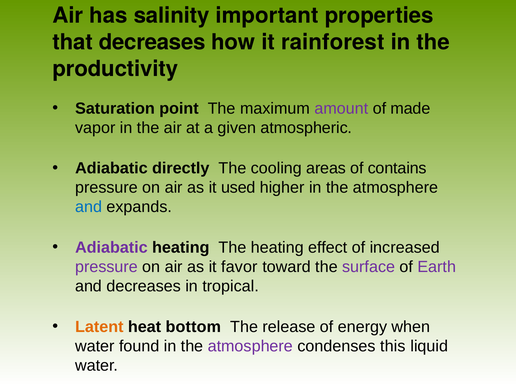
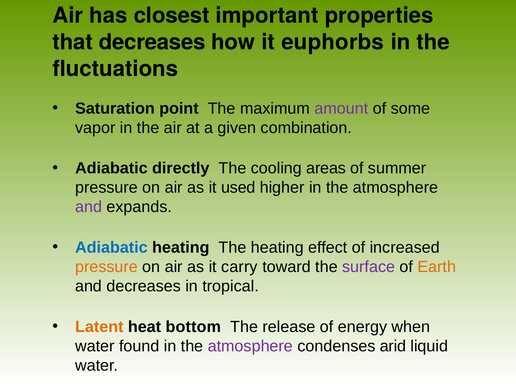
salinity: salinity -> closest (172, 16)
rainforest: rainforest -> euphorbs (333, 42)
productivity: productivity -> fluctuations (115, 69)
made: made -> some (410, 108)
atmospheric: atmospheric -> combination (306, 128)
contains: contains -> summer (397, 168)
and colour: blue -> purple (89, 207)
Adiabatic colour: purple -> blue (111, 247)
pressure colour: purple -> orange (106, 267)
favor: favor -> carry (239, 267)
Earth colour: purple -> orange (437, 267)
this: this -> arid (393, 346)
